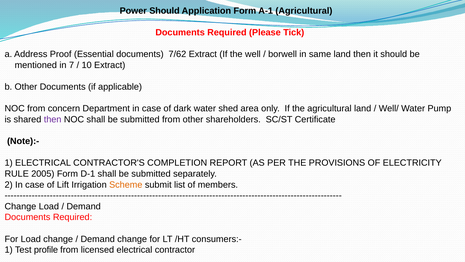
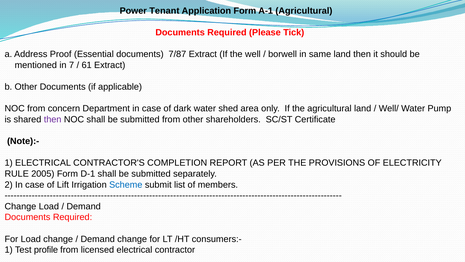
Power Should: Should -> Tenant (164, 11)
7/62: 7/62 -> 7/87 (177, 54)
10: 10 -> 61 (87, 65)
Scheme colour: orange -> blue (126, 184)
